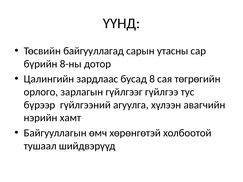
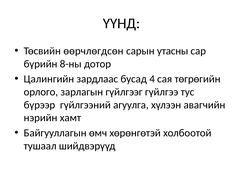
байгууллагад: байгууллагад -> өөрчлөгдсөн (93, 51)
8: 8 -> 4 (152, 79)
